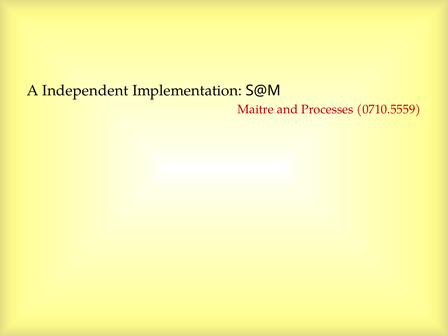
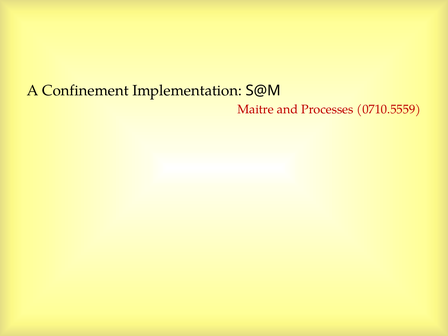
Independent: Independent -> Confinement (85, 91)
